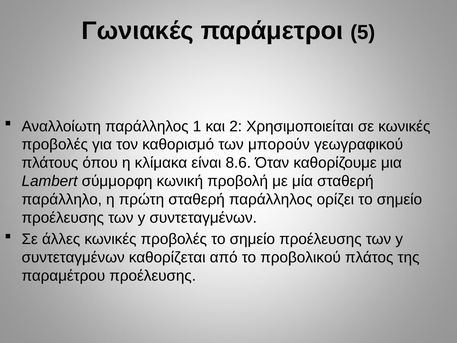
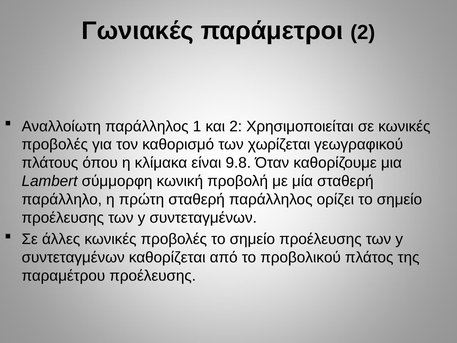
παράμετροι 5: 5 -> 2 (363, 32)
μπορούν: μπορούν -> χωρίζεται (279, 145)
8.6: 8.6 -> 9.8 (238, 163)
